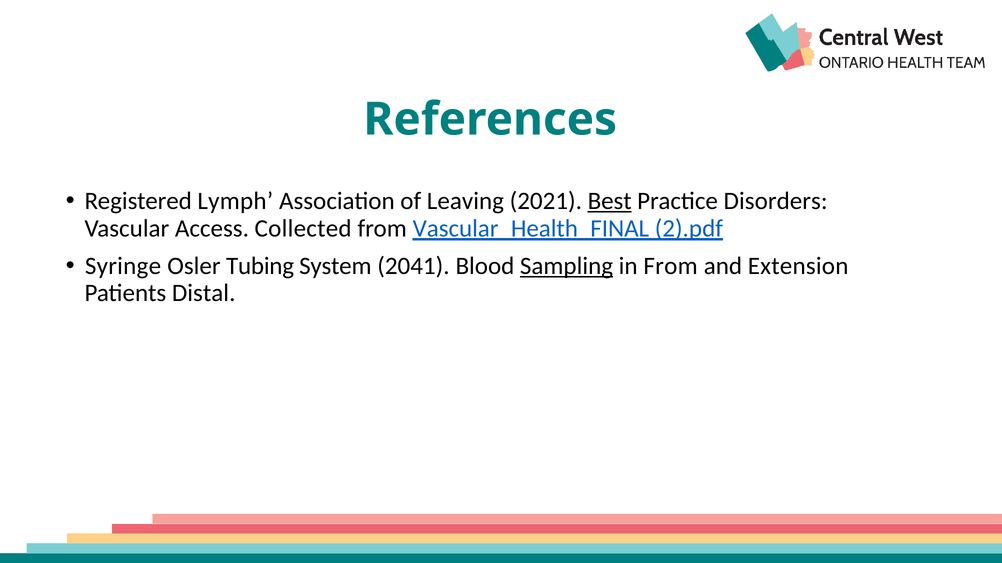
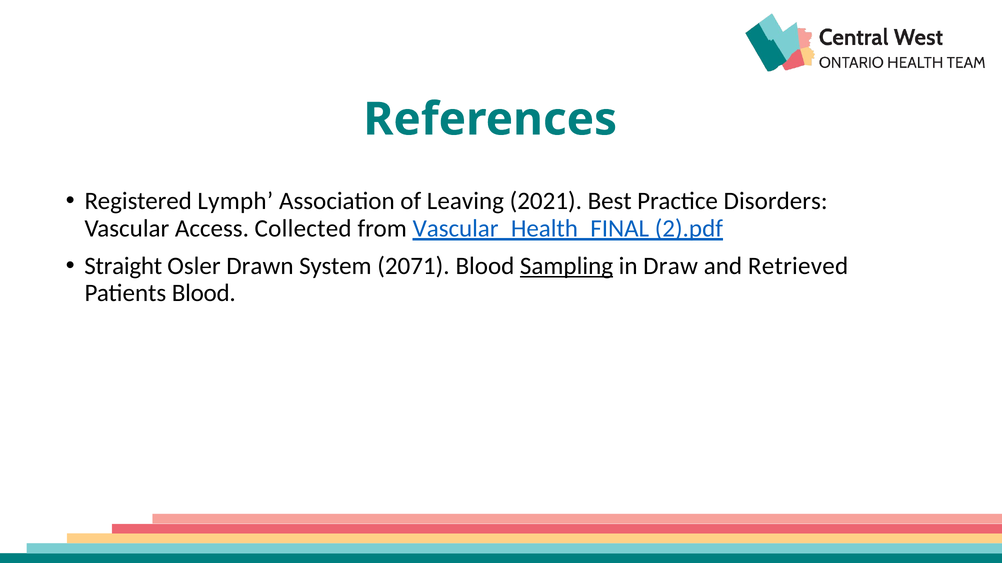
Best underline: present -> none (610, 201)
Syringe: Syringe -> Straight (123, 266)
Tubing: Tubing -> Drawn (260, 266)
2041: 2041 -> 2071 (413, 266)
in From: From -> Draw (671, 266)
Extension: Extension -> Retrieved (798, 266)
Patients Distal: Distal -> Blood (204, 293)
